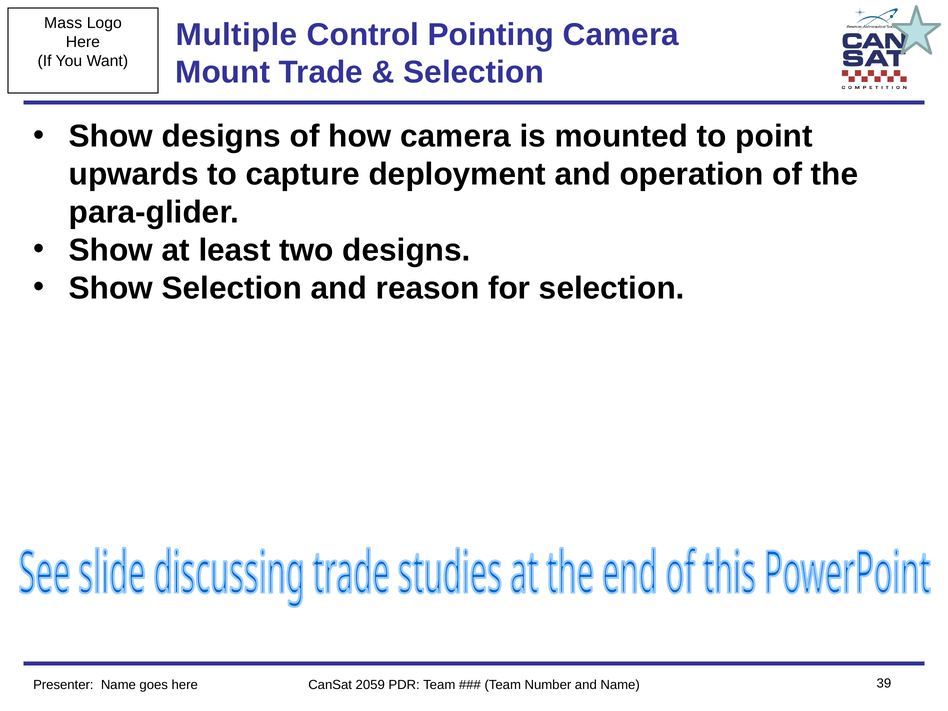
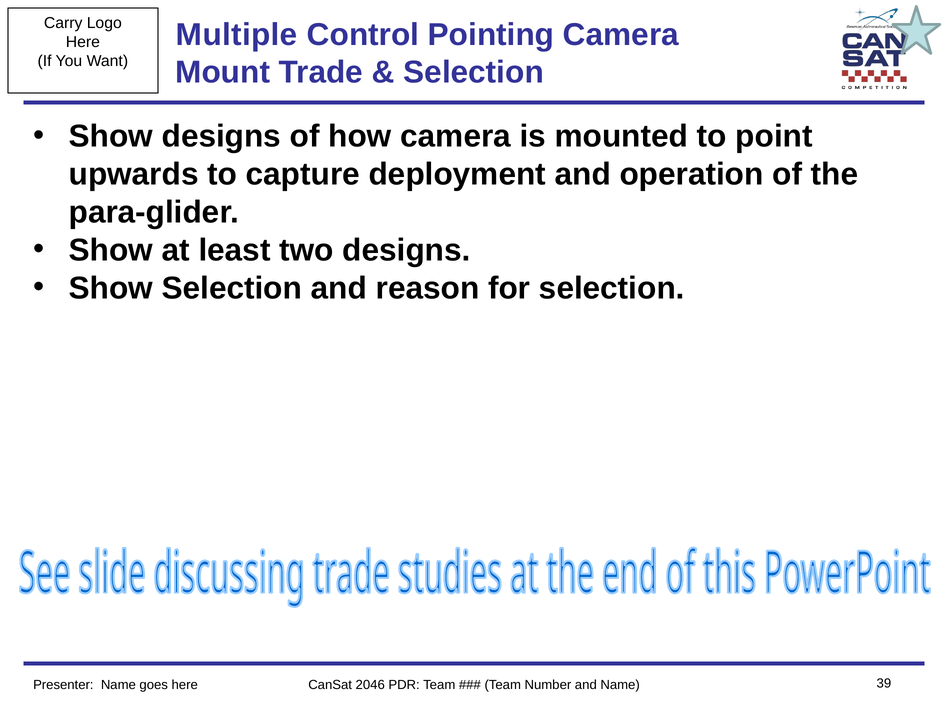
Mass: Mass -> Carry (63, 23)
2059: 2059 -> 2046 (370, 685)
